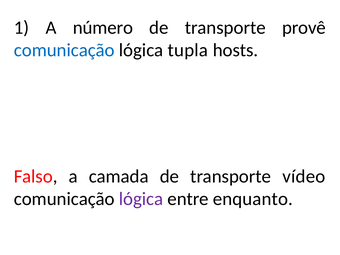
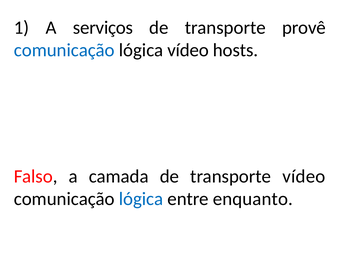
número: número -> serviços (103, 28)
lógica tupla: tupla -> vídeo (188, 50)
lógica colour: purple -> blue (141, 199)
